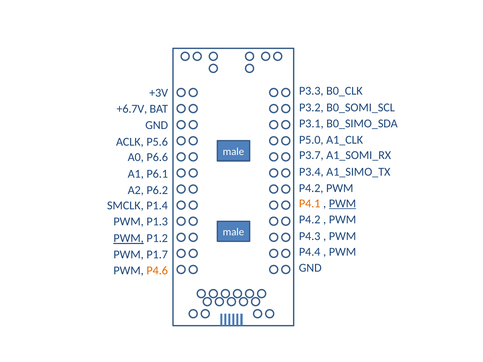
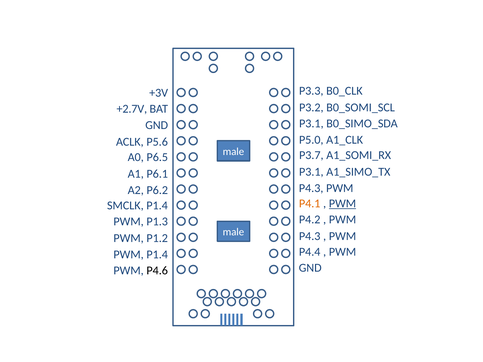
+6.7V: +6.7V -> +2.7V (132, 109)
P6.6: P6.6 -> P6.5 (157, 157)
P3.4: P3.4 -> P3.1 (311, 172)
P4.2: P4.2 -> P4.3 (311, 188)
PWM underline: present -> none (129, 238)
PWM P1.7: P1.7 -> P1.4 (157, 255)
P4.6 colour: orange -> black (157, 271)
